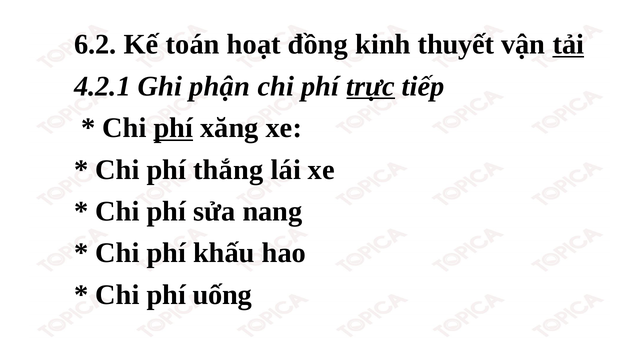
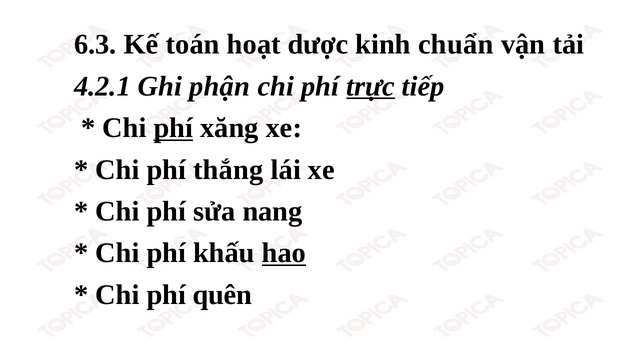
6.2: 6.2 -> 6.3 (95, 45)
đồng: đồng -> dược (318, 45)
thuyết: thuyết -> chuẩn (456, 45)
tải underline: present -> none (568, 45)
hao underline: none -> present (284, 253)
uống: uống -> quên (222, 295)
